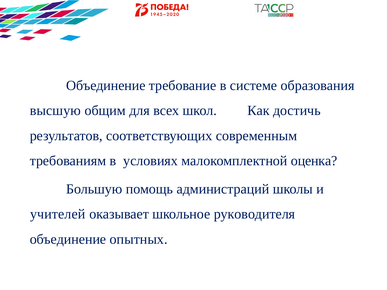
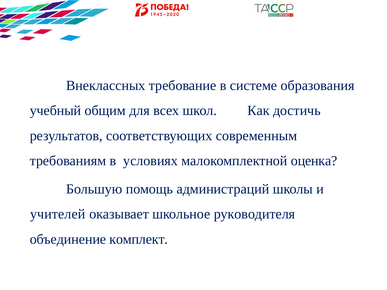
Объединение: Объединение -> Внеклассных (106, 86)
высшую: высшую -> учебный (55, 111)
опытных: опытных -> комплект (139, 239)
